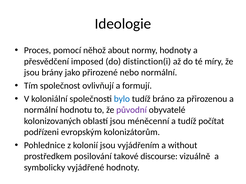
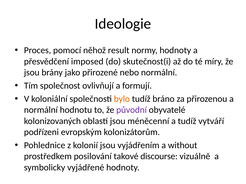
about: about -> result (119, 50)
distinction(i: distinction(i -> skutečnost(i (147, 62)
bylo colour: blue -> orange (122, 99)
počítat: počítat -> vytváří (211, 121)
